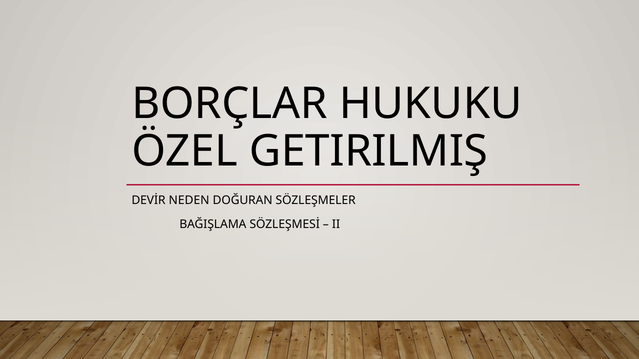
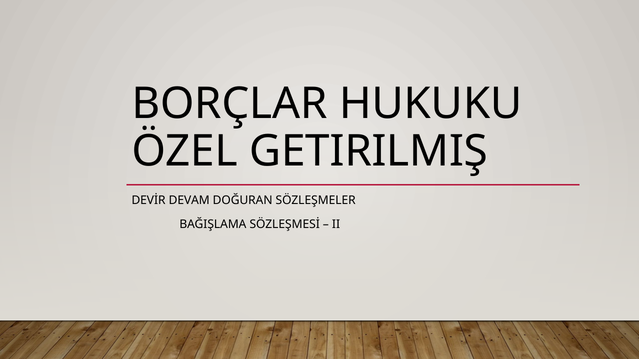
NEDEN: NEDEN -> DEVAM (189, 201)
